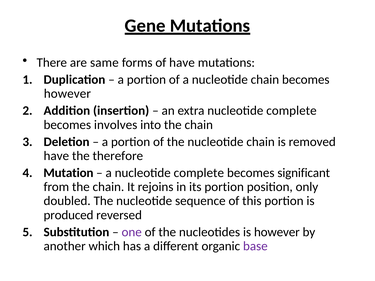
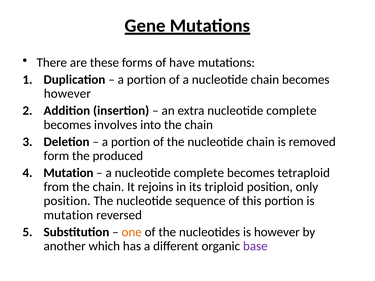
same: same -> these (104, 63)
have: have -> form (56, 156)
therefore: therefore -> produced (118, 156)
significant: significant -> tetraploid (304, 173)
its portion: portion -> triploid (224, 187)
doubled: doubled -> position (67, 201)
produced: produced -> mutation (68, 215)
one colour: purple -> orange (132, 232)
